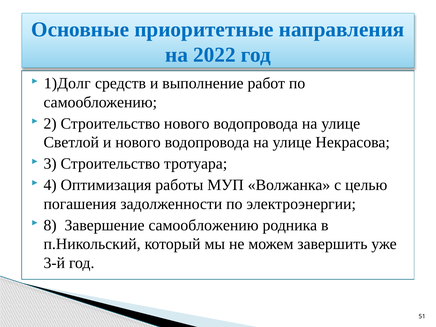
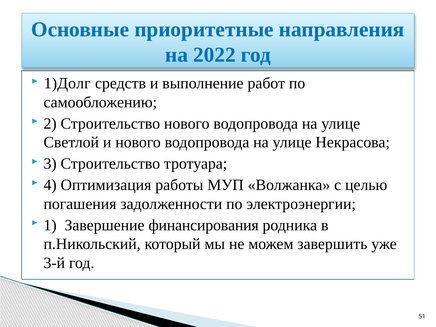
8: 8 -> 1 (50, 225)
Завершение самообложению: самообложению -> финансирования (204, 225)
